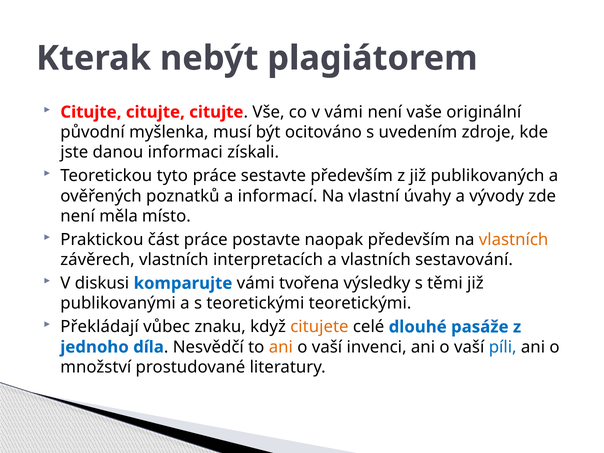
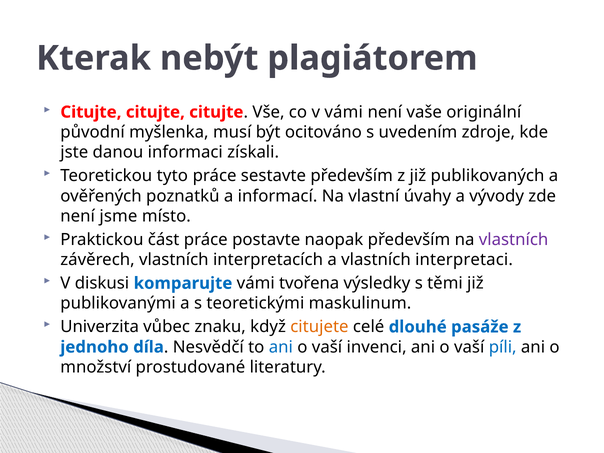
měla: měla -> jsme (118, 216)
vlastních colour: orange -> purple (514, 240)
sestavování: sestavování -> interpretaci (464, 260)
teoretickými teoretickými: teoretickými -> maskulinum (360, 303)
Překládají: Překládají -> Univerzita (100, 327)
ani colour: orange -> blue (281, 347)
